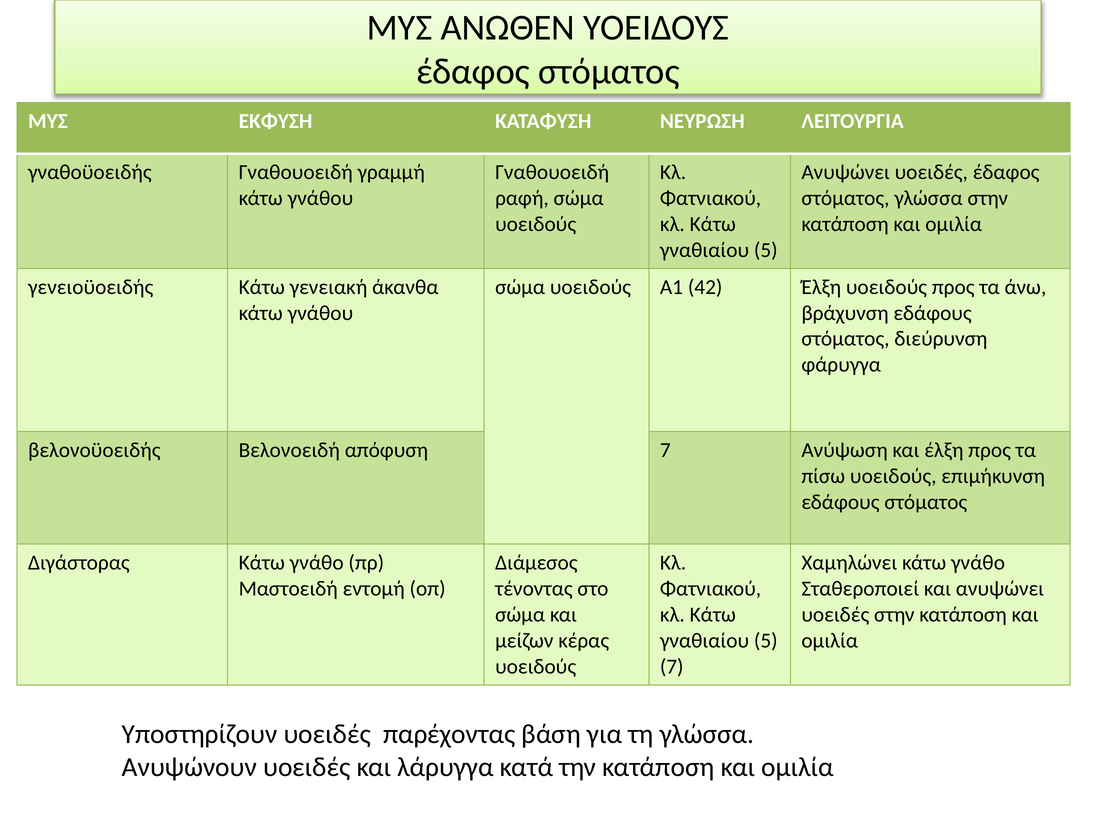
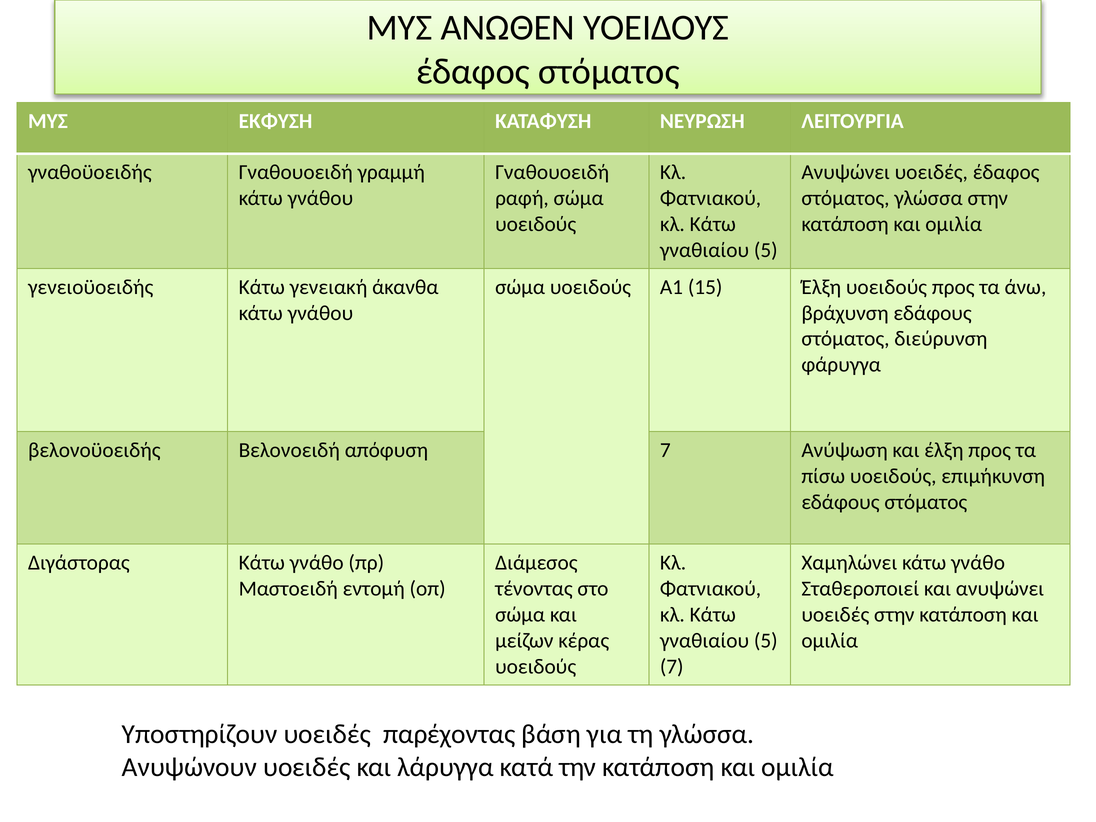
42: 42 -> 15 (705, 287)
